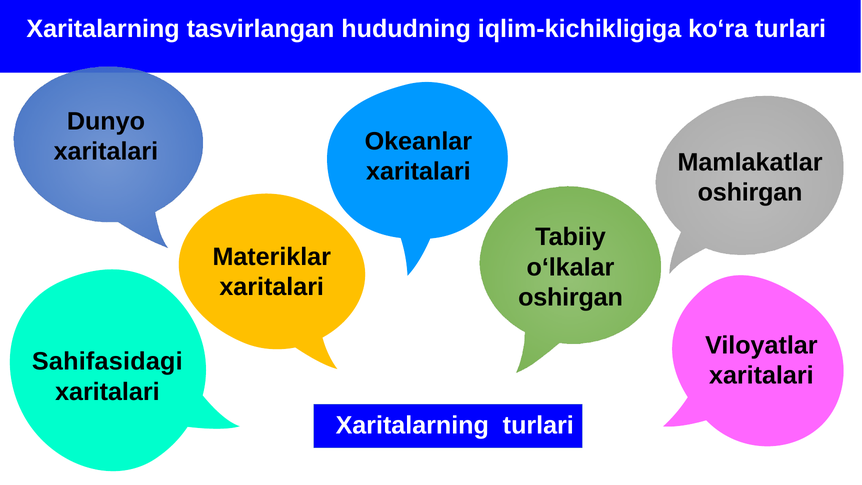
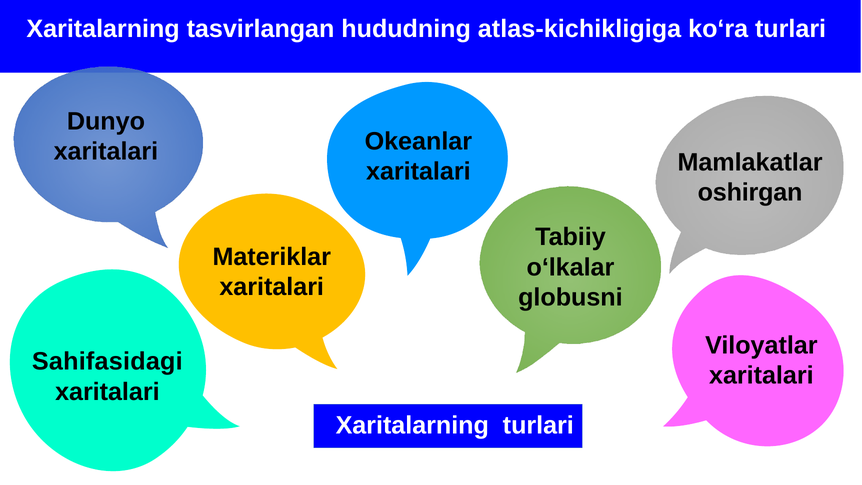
iqlim-kichikligiga: iqlim-kichikligiga -> atlas-kichikligiga (580, 29)
oshirgan: oshirgan -> globusni (570, 297)
